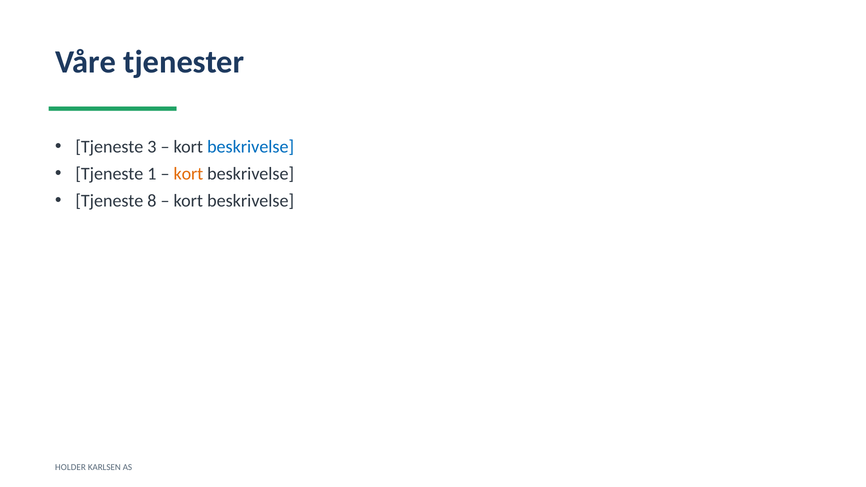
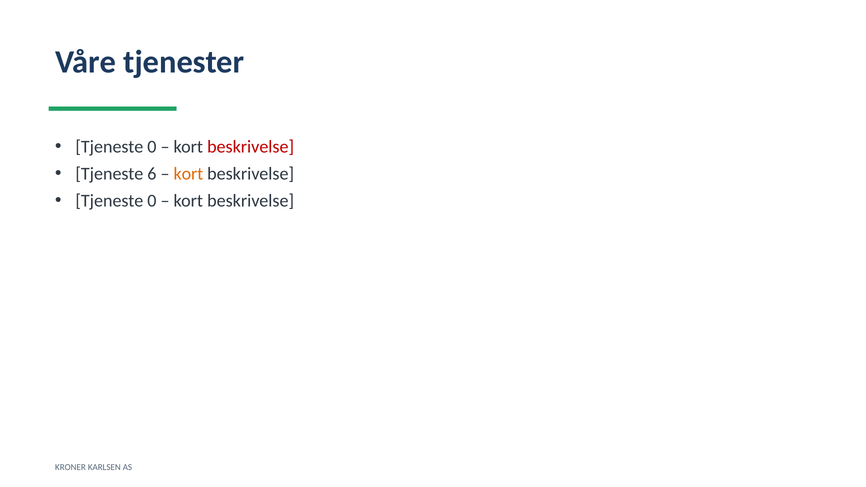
3: 3 -> 0 (152, 147)
beskrivelse colour: blue -> red (251, 147)
1: 1 -> 6 (152, 174)
8: 8 -> 0 (152, 201)
HOLDER: HOLDER -> KRONER (70, 467)
